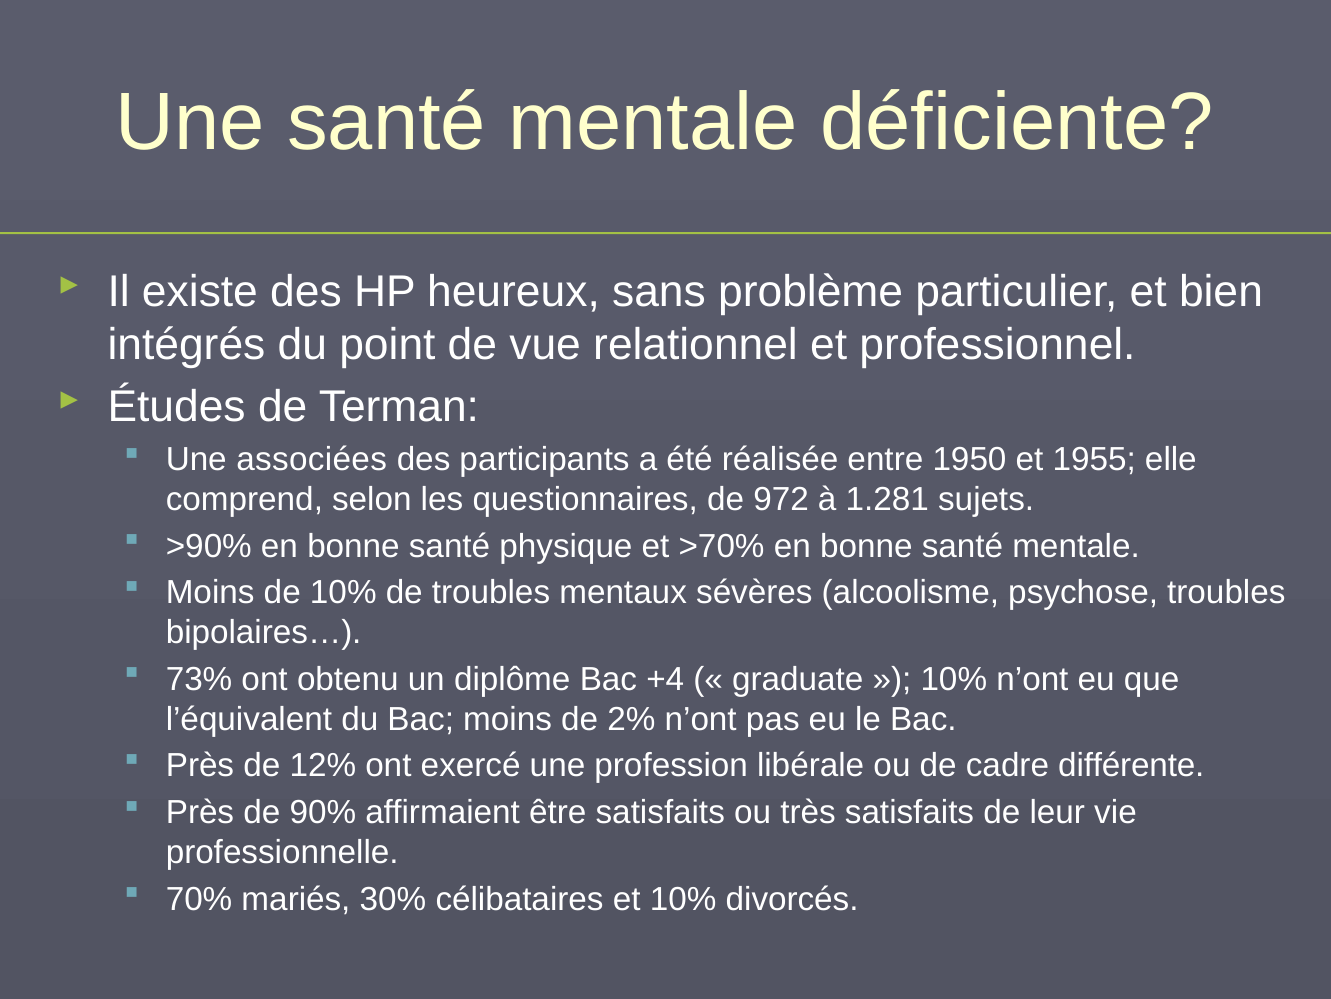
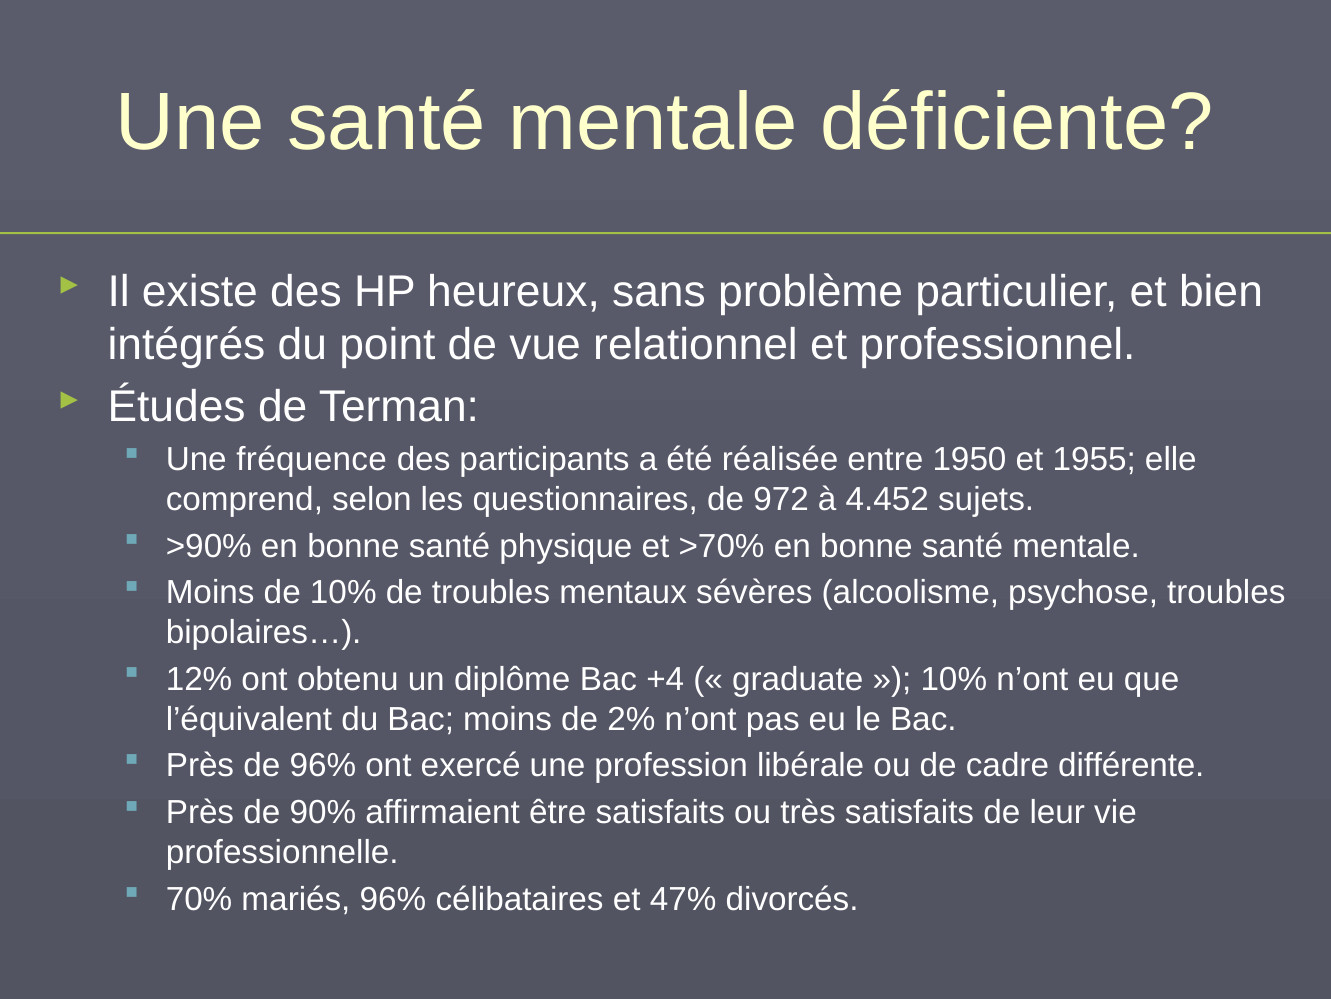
associées: associées -> fréquence (312, 459)
1.281: 1.281 -> 4.452 (887, 499)
73%: 73% -> 12% (199, 679)
de 12%: 12% -> 96% (323, 765)
mariés 30%: 30% -> 96% (393, 899)
et 10%: 10% -> 47% (683, 899)
